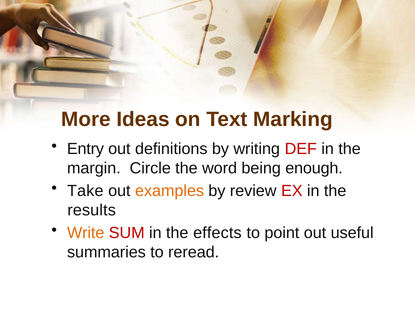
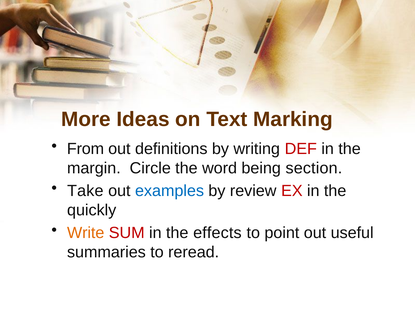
Entry: Entry -> From (85, 149)
enough: enough -> section (314, 168)
examples colour: orange -> blue (170, 191)
results: results -> quickly (92, 210)
